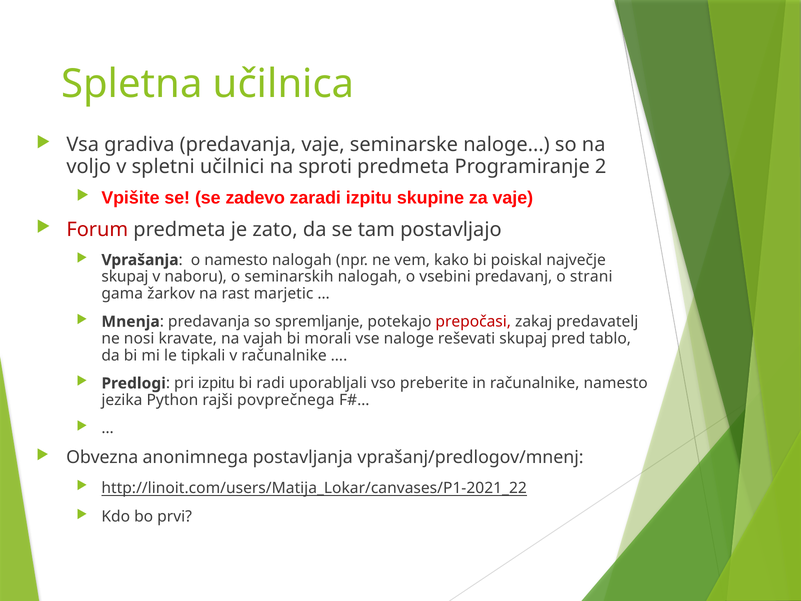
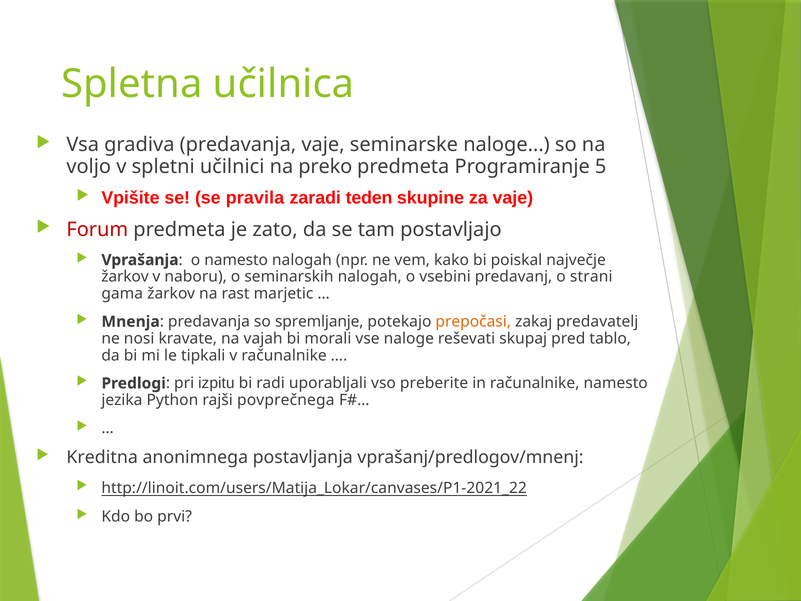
sproti: sproti -> preko (325, 166)
2: 2 -> 5 (601, 166)
zadevo: zadevo -> pravila (255, 198)
zaradi izpitu: izpitu -> teden (369, 198)
skupaj: skupaj -> žarkov (125, 277)
prepočasi colour: red -> orange (473, 322)
Obvezna: Obvezna -> Kreditna (102, 457)
